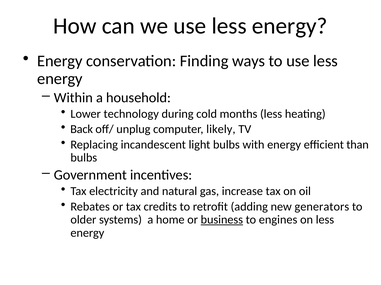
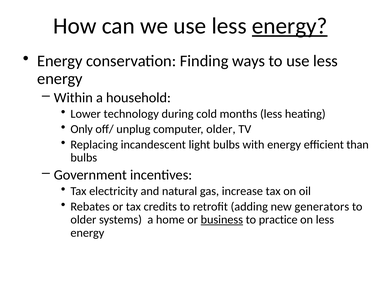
energy underline: none -> present (290, 26)
Back: Back -> Only (82, 130)
computer likely: likely -> older (221, 130)
engines: engines -> practice (278, 220)
